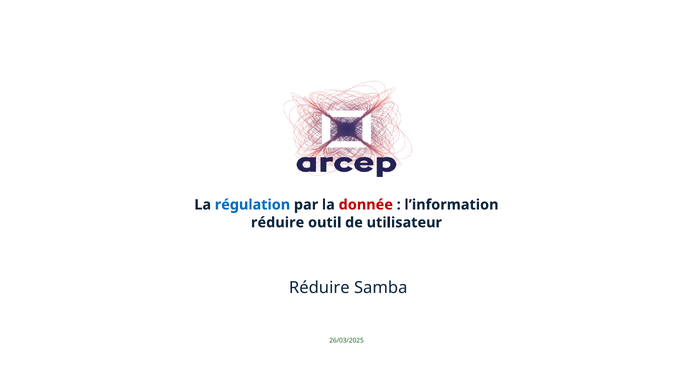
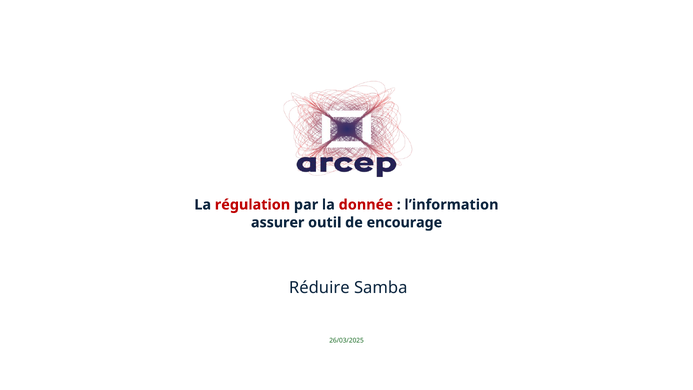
régulation colour: blue -> red (252, 205)
réduire: réduire -> assurer (278, 222)
utilisateur: utilisateur -> encourage (404, 222)
